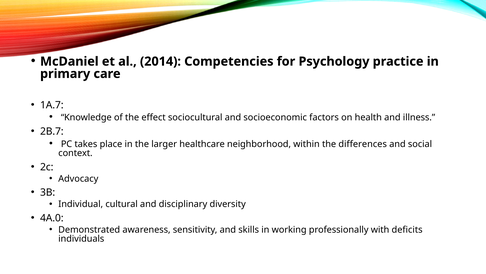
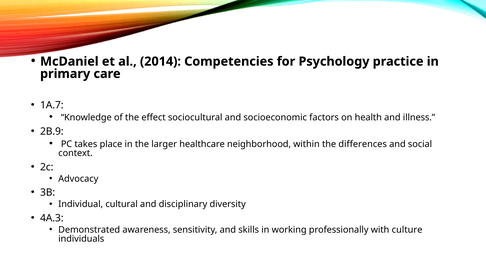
2B.7: 2B.7 -> 2B.9 (52, 131)
4A.0: 4A.0 -> 4A.3 (52, 218)
deficits: deficits -> culture (407, 229)
